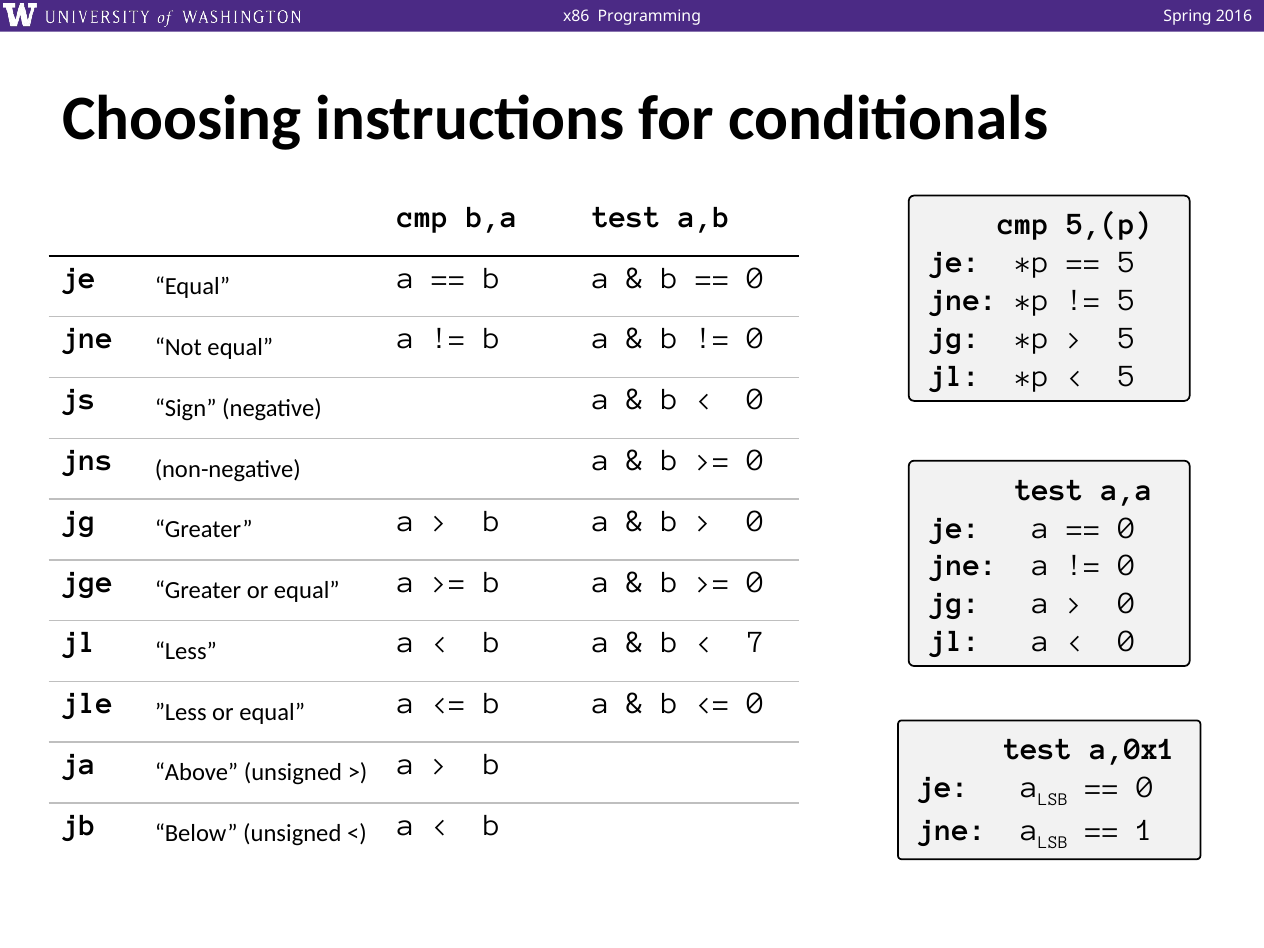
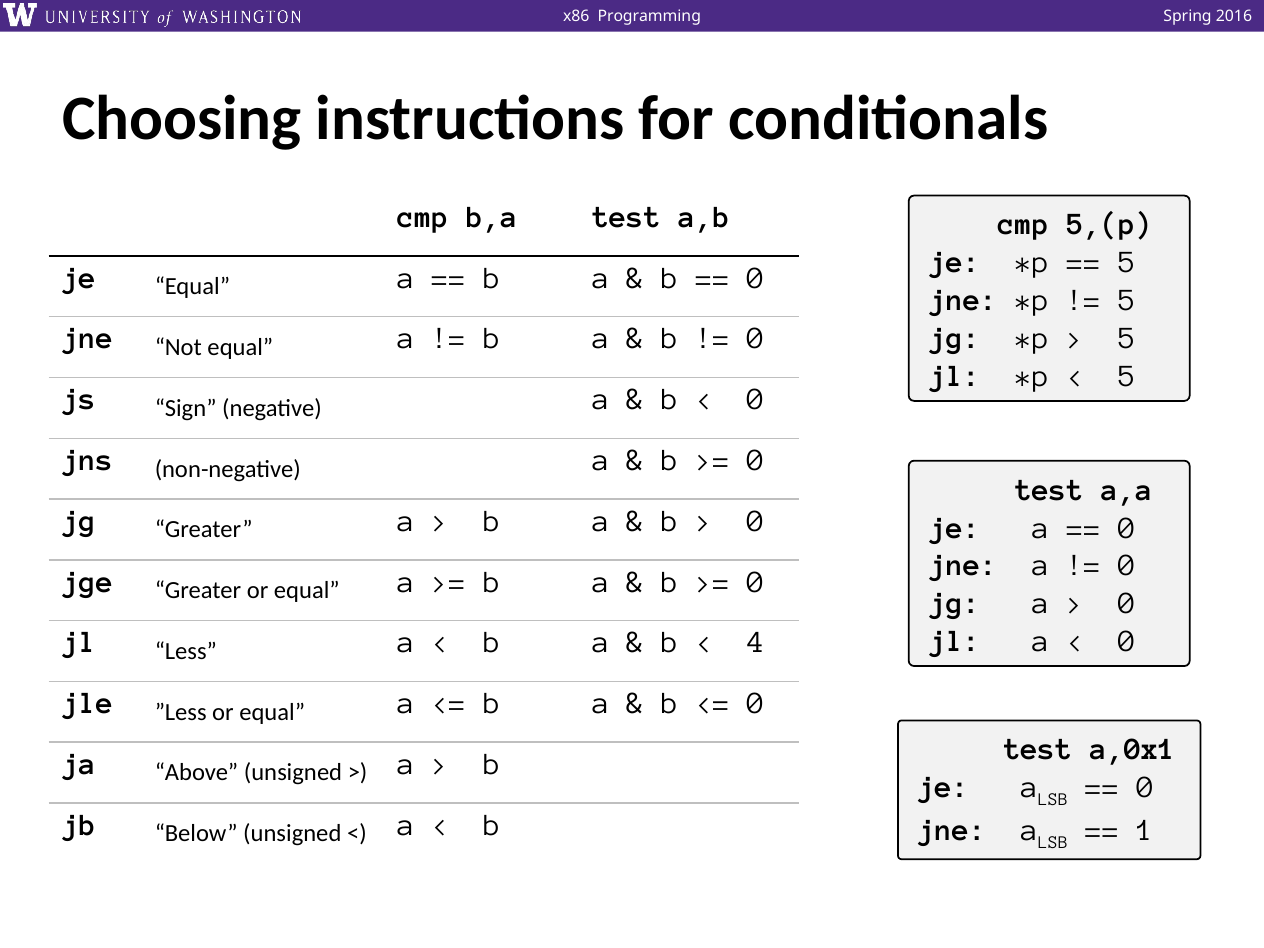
7: 7 -> 4 (756, 642)
